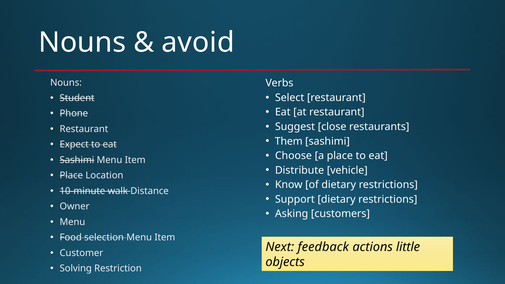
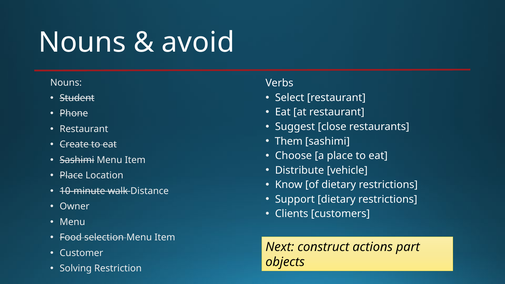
Expect: Expect -> Create (74, 145)
Asking: Asking -> Clients (292, 214)
feedback: feedback -> construct (323, 247)
little: little -> part (408, 247)
